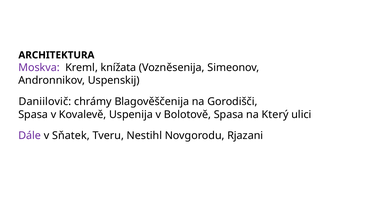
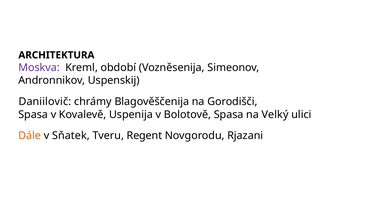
knížata: knížata -> období (118, 68)
Který: Který -> Velký (275, 115)
Dále colour: purple -> orange (30, 136)
Nestihl: Nestihl -> Regent (144, 136)
